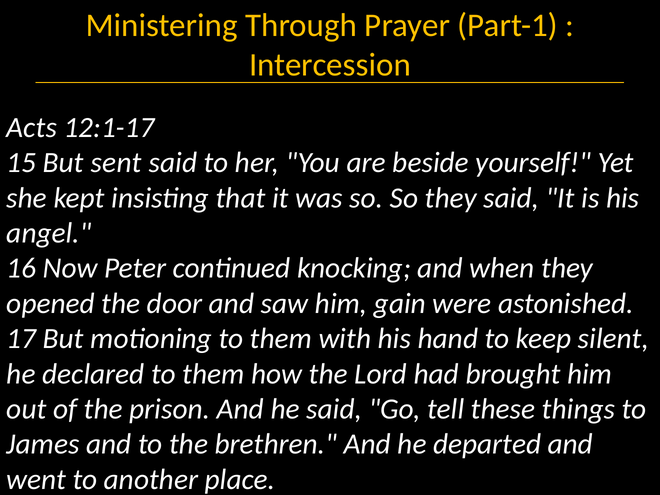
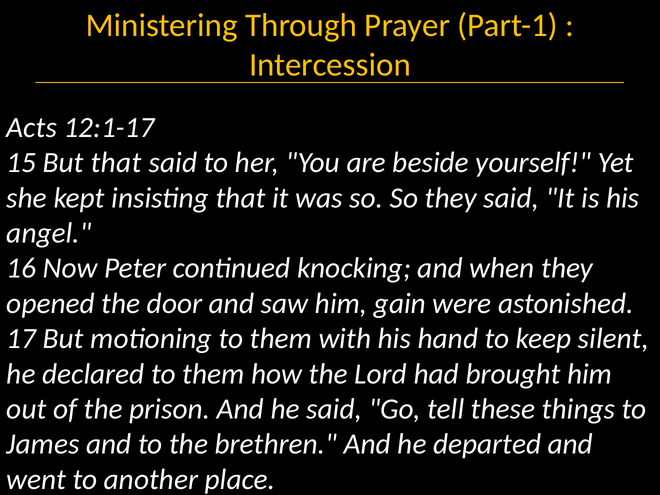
But sent: sent -> that (116, 163)
